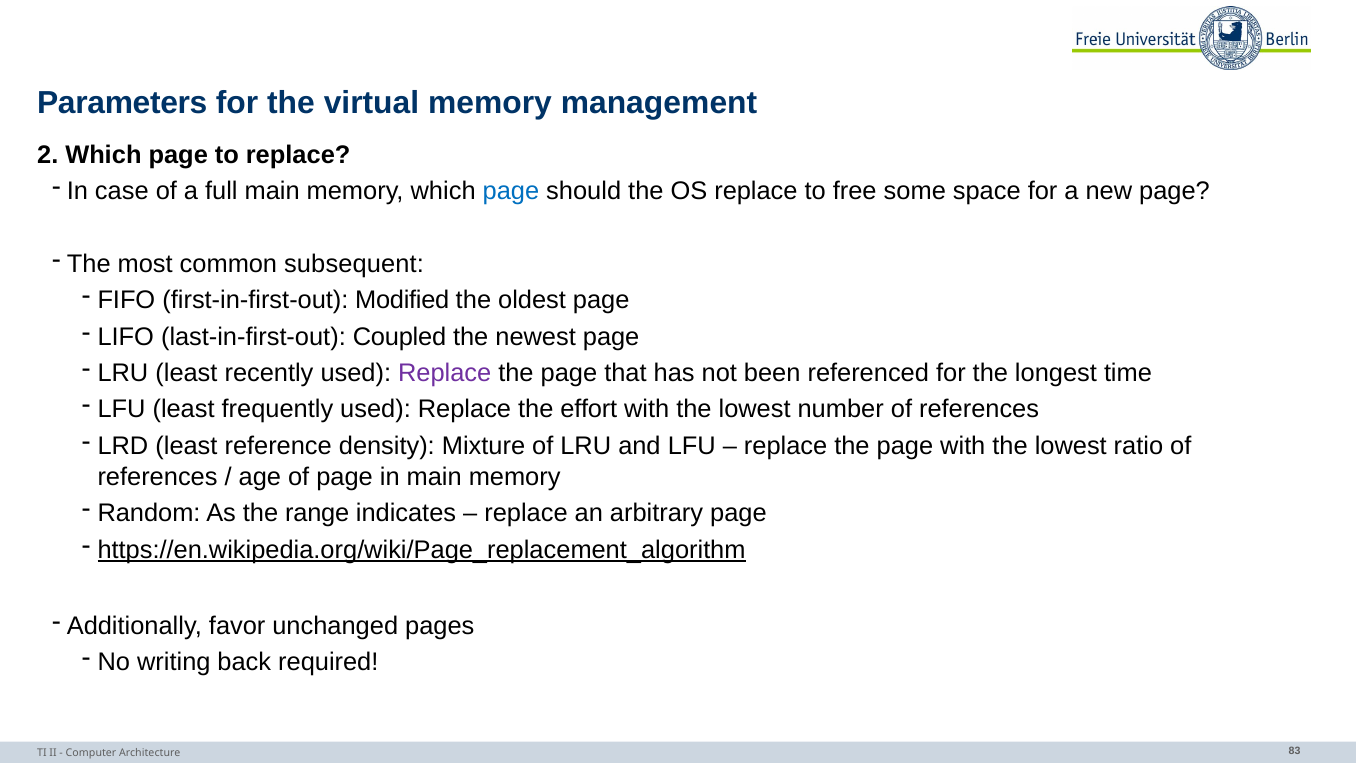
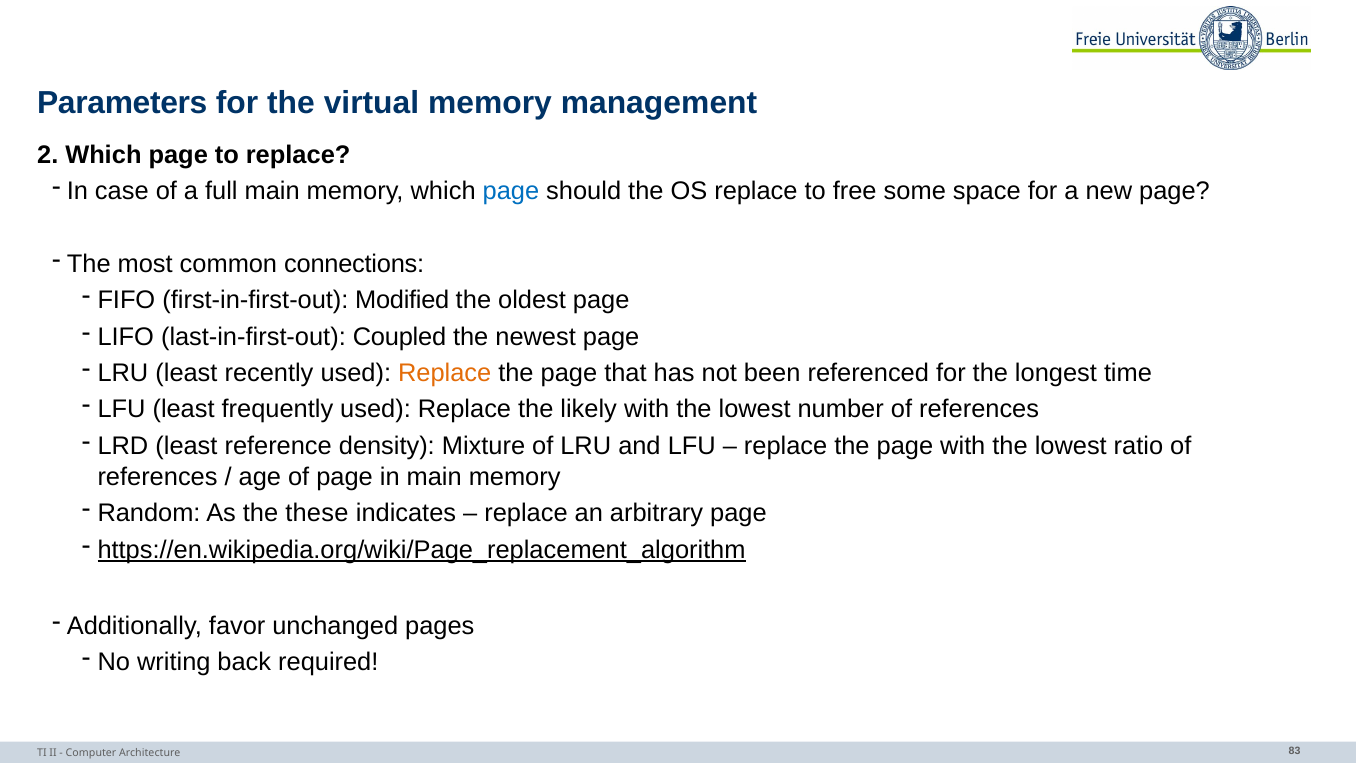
subsequent: subsequent -> connections (354, 264)
Replace colour: purple -> orange (445, 373)
effort: effort -> likely (589, 409)
range: range -> these (317, 513)
